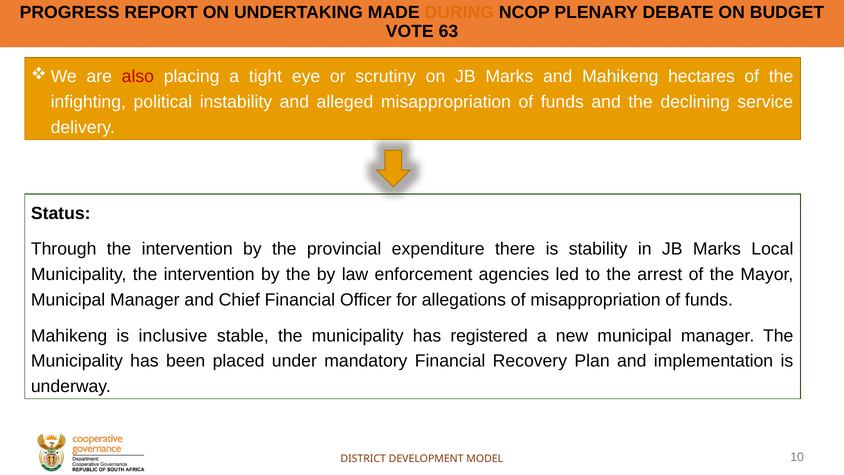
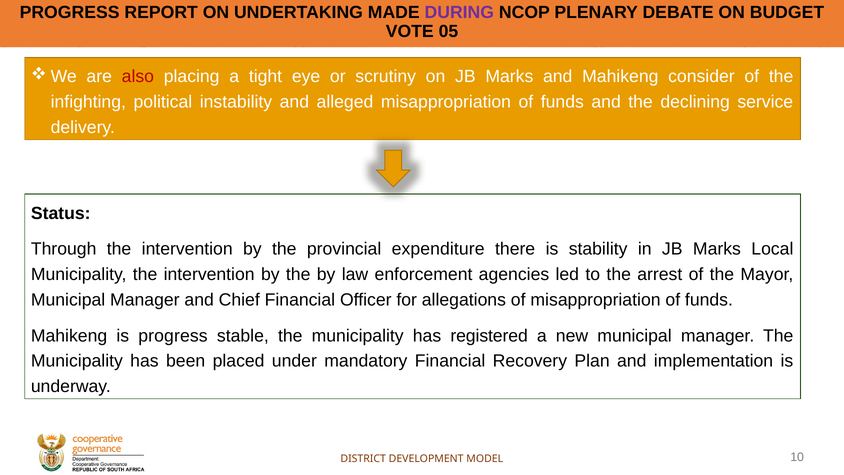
DURING colour: orange -> purple (459, 13)
63: 63 -> 05 (448, 32)
hectares: hectares -> consider (701, 77)
is inclusive: inclusive -> progress (173, 336)
